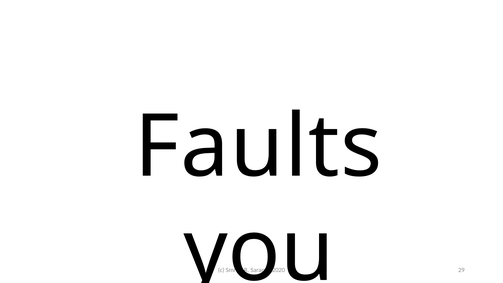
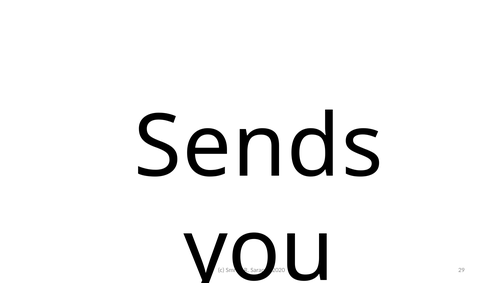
Faults: Faults -> Sends (258, 147)
